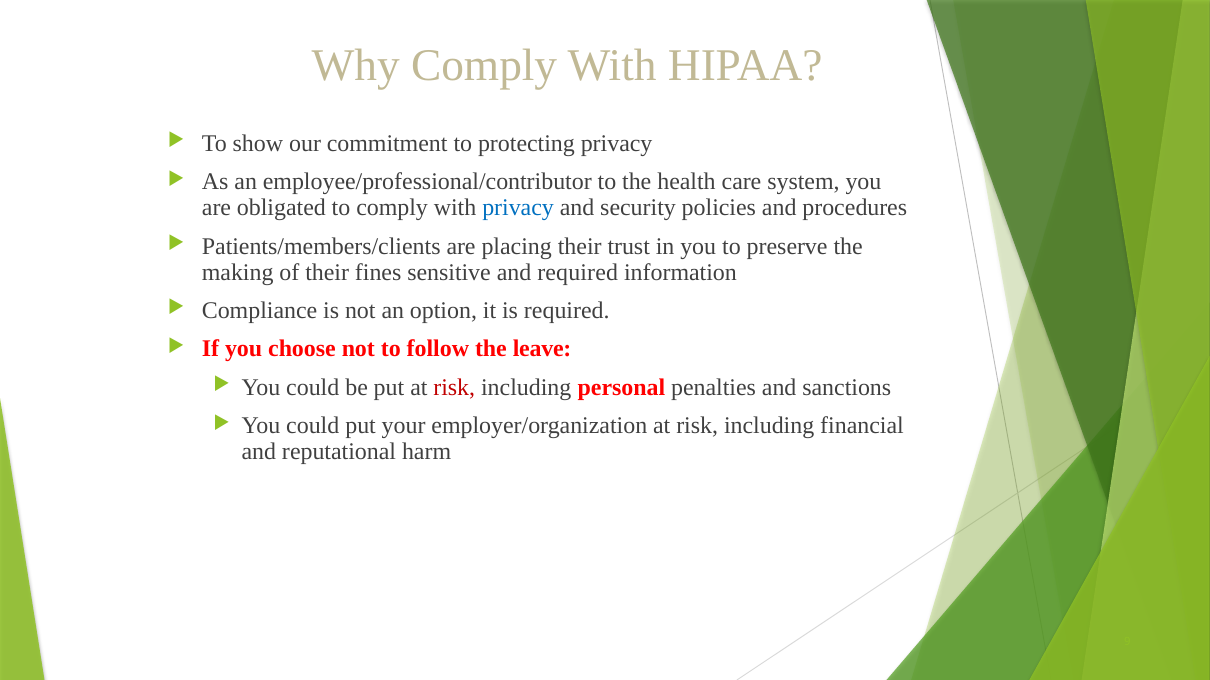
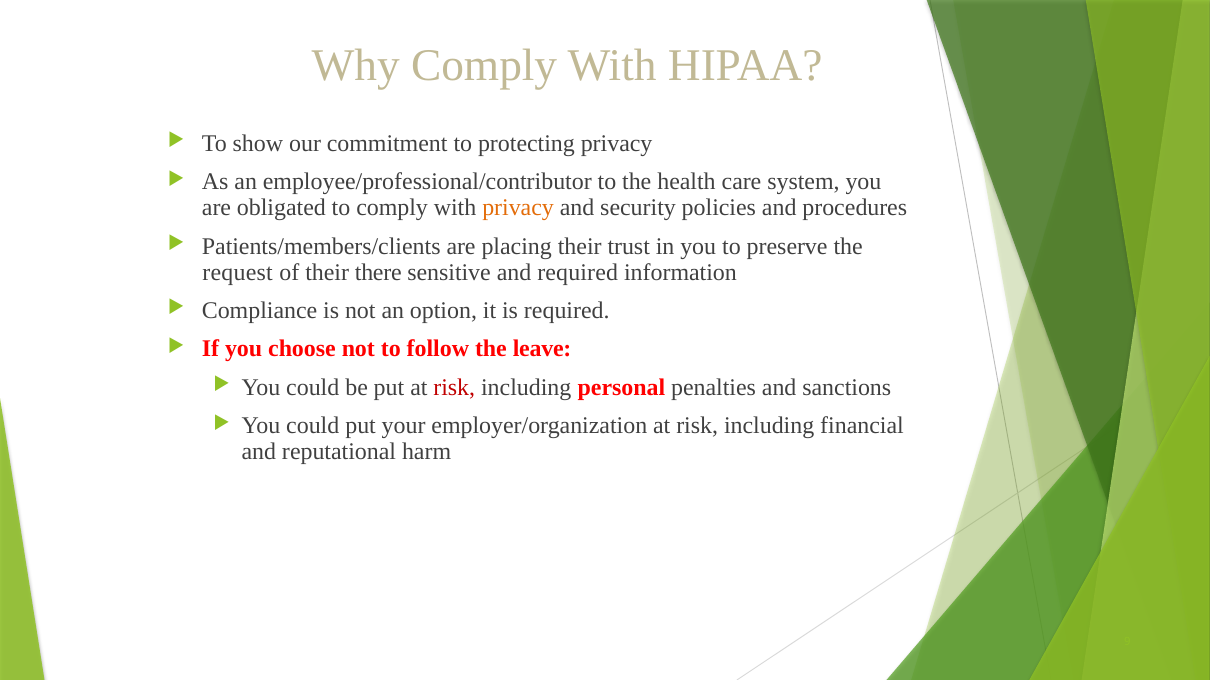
privacy colour: blue -> orange (518, 208)
making: making -> request (238, 272)
fines: fines -> there (378, 272)
